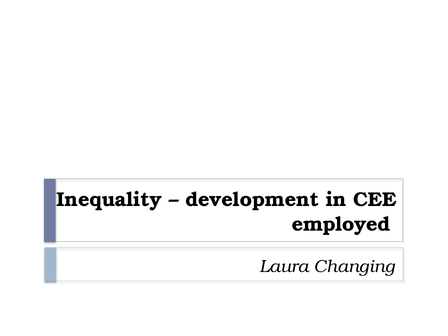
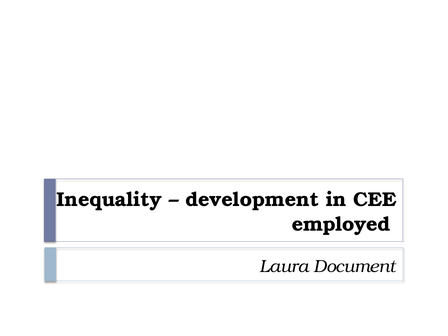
Changing: Changing -> Document (355, 267)
